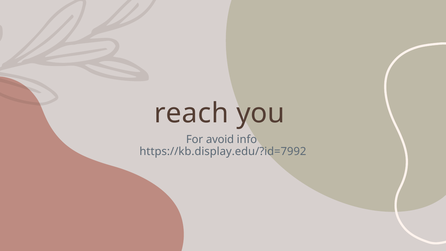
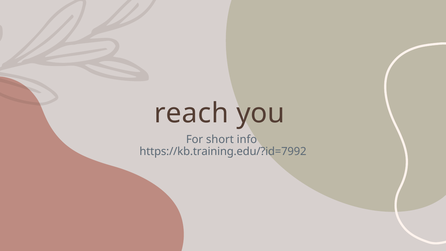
avoid: avoid -> short (220, 139)
https://kb.display.edu/?id=7992: https://kb.display.edu/?id=7992 -> https://kb.training.edu/?id=7992 (223, 151)
